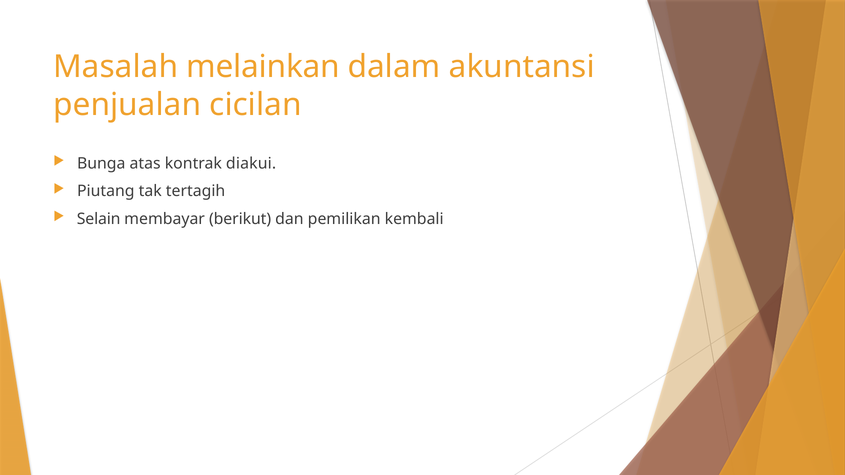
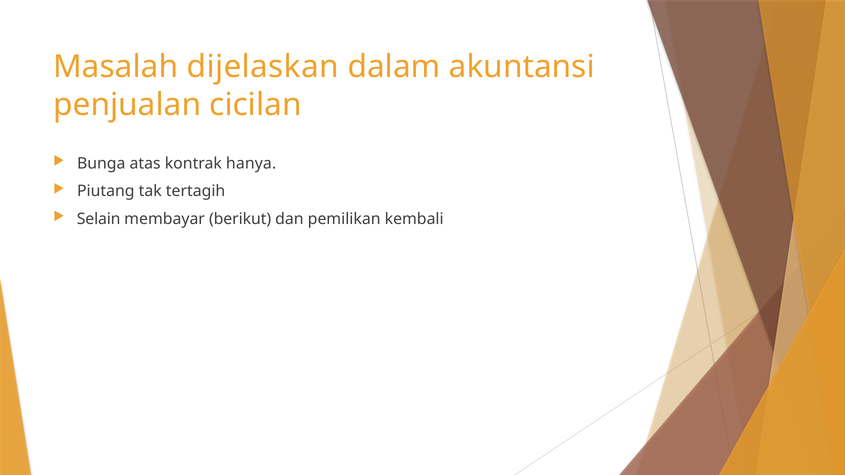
melainkan: melainkan -> dijelaskan (263, 67)
diakui: diakui -> hanya (251, 164)
